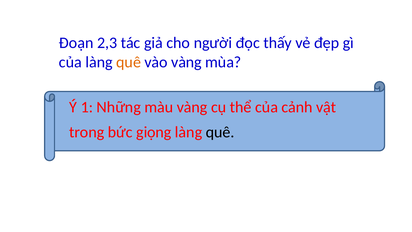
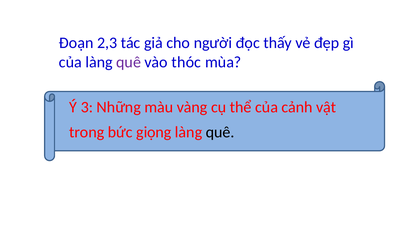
quê colour: orange -> purple (129, 62)
vào vàng: vàng -> thóc (186, 62)
1: 1 -> 3 (87, 107)
